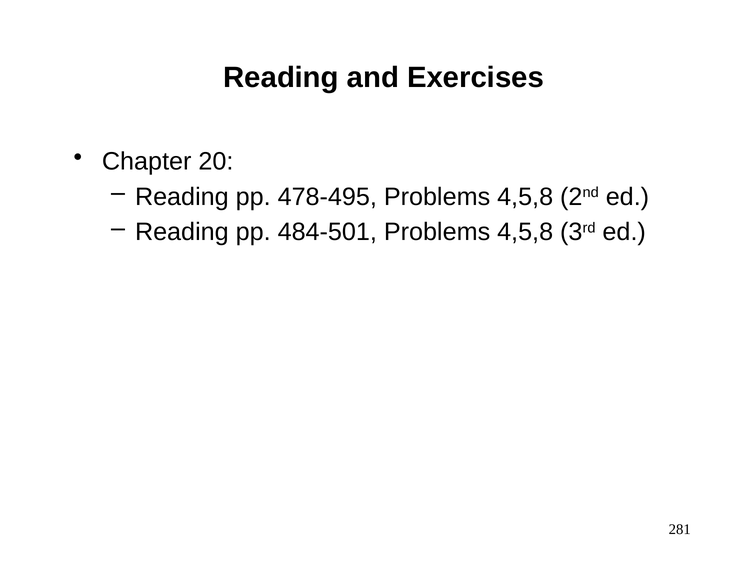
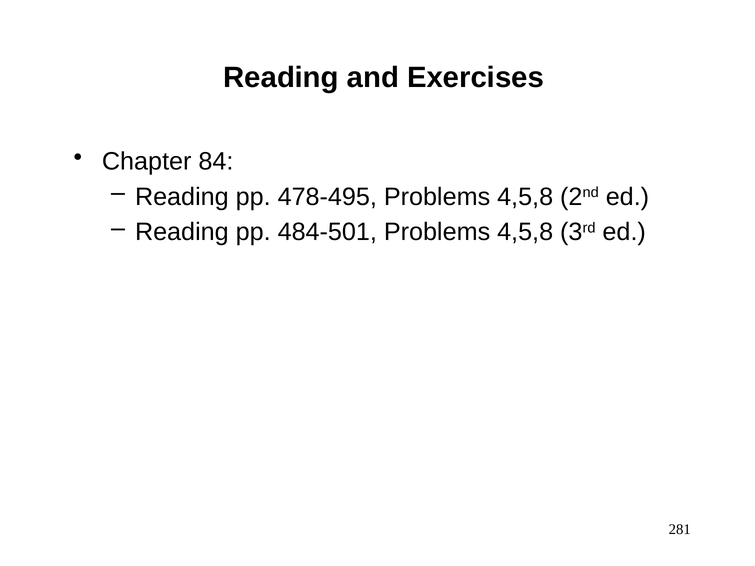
20: 20 -> 84 (216, 162)
